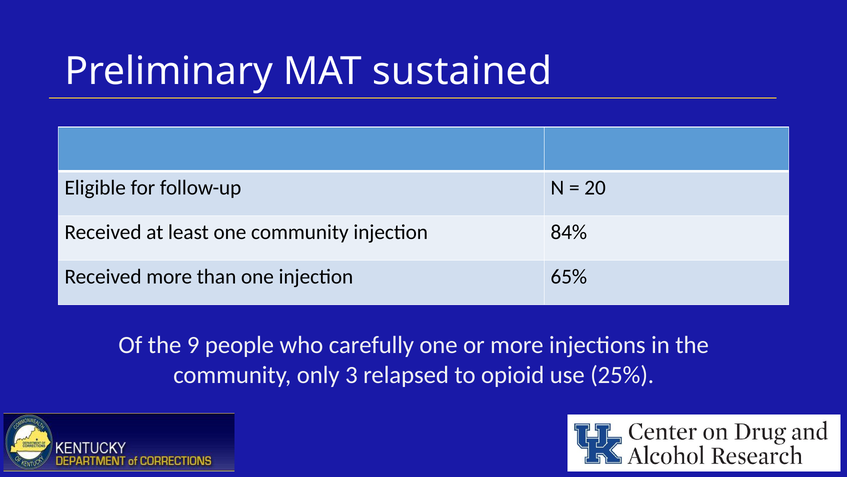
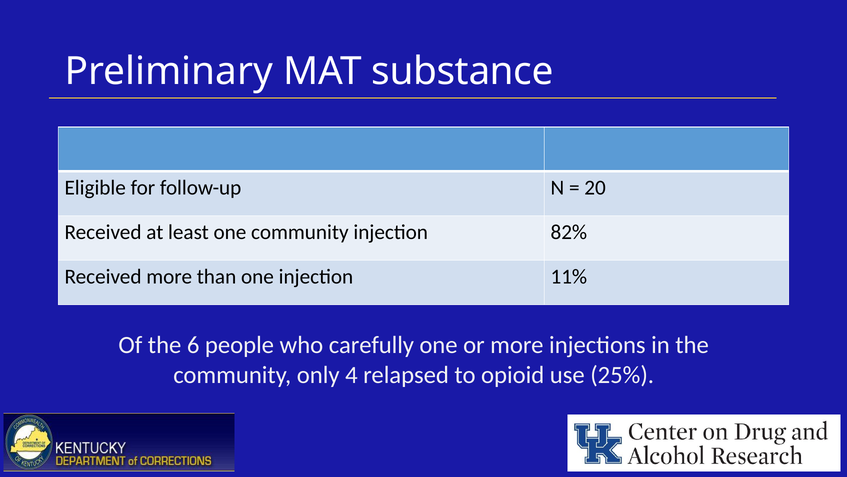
sustained: sustained -> substance (463, 71)
84%: 84% -> 82% (569, 232)
65%: 65% -> 11% (569, 276)
9: 9 -> 6 (193, 345)
3: 3 -> 4 (351, 375)
